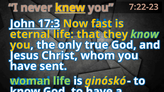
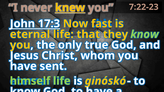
woman: woman -> himself (30, 81)
